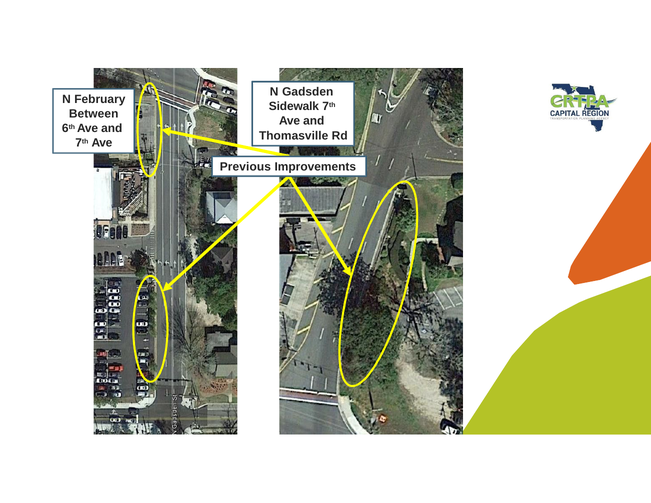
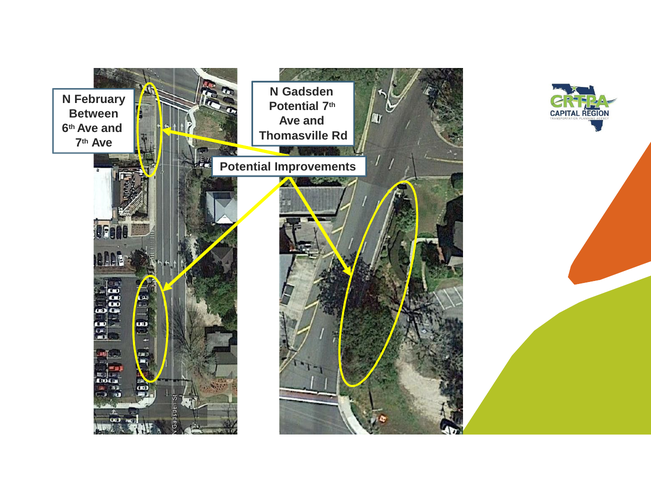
Sidewalk: Sidewalk -> Potential (294, 106)
Previous: Previous -> Potential (245, 167)
